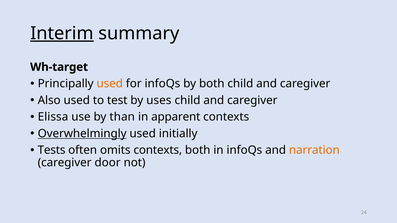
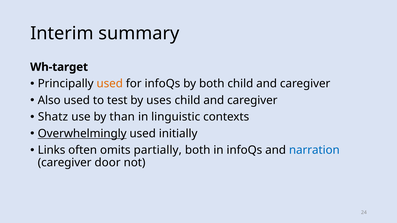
Interim underline: present -> none (62, 33)
Elissa: Elissa -> Shatz (53, 117)
apparent: apparent -> linguistic (176, 117)
Tests: Tests -> Links (52, 150)
omits contexts: contexts -> partially (158, 150)
narration colour: orange -> blue (314, 150)
